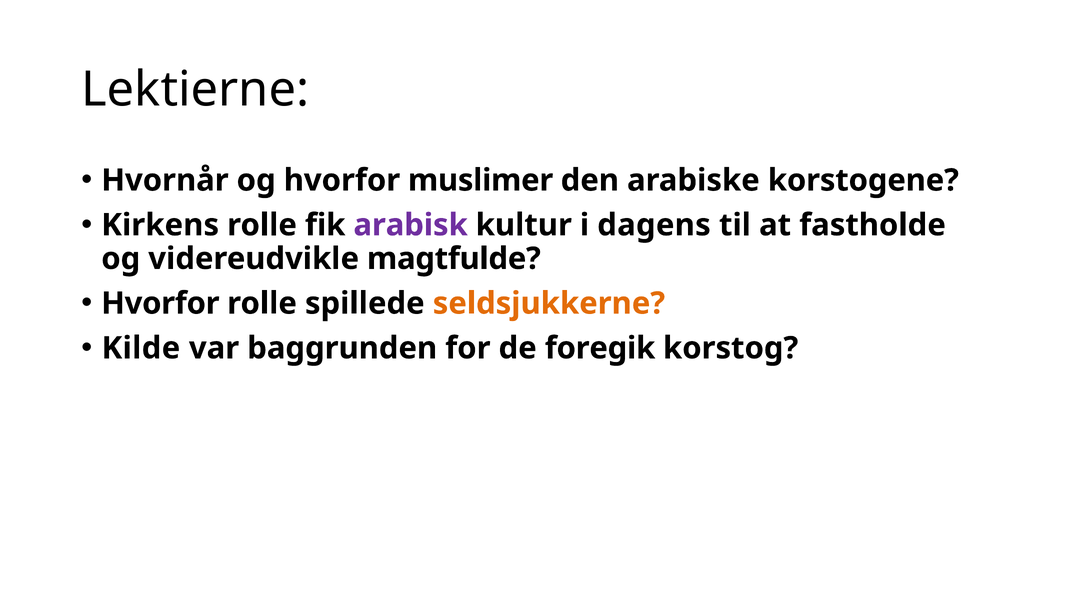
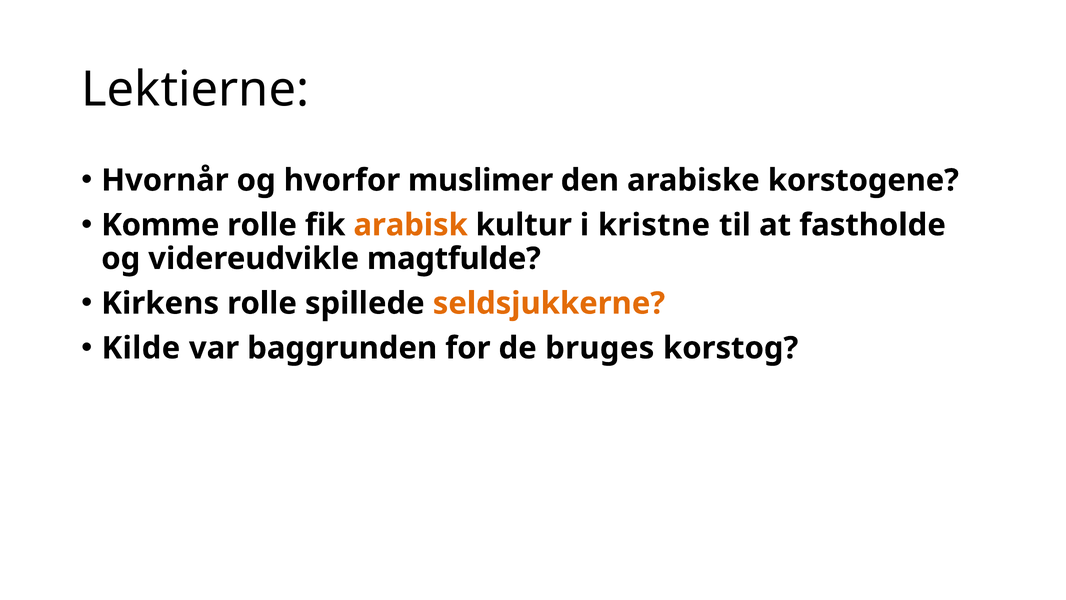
Kirkens: Kirkens -> Komme (160, 225)
arabisk colour: purple -> orange (411, 225)
dagens: dagens -> kristne (654, 225)
Hvorfor: Hvorfor -> Kirkens (160, 303)
foregik: foregik -> bruges (600, 348)
